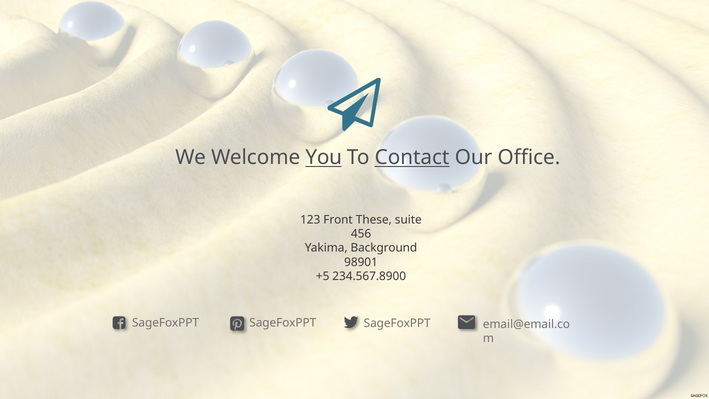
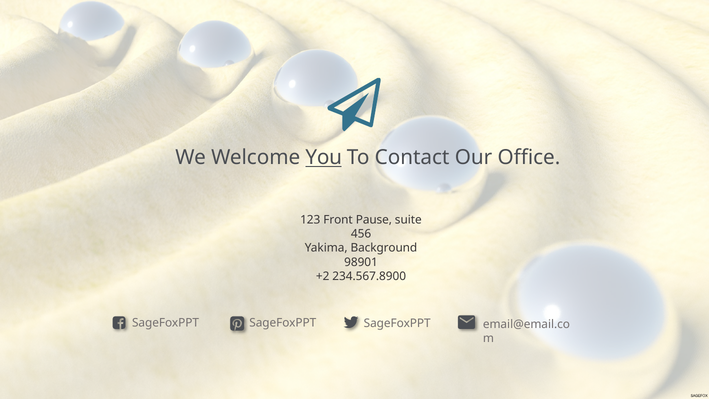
Contact underline: present -> none (412, 158)
These: These -> Pause (374, 220)
+5: +5 -> +2 (323, 276)
